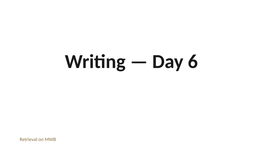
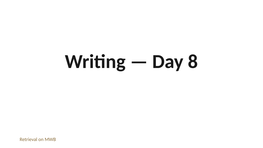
6: 6 -> 8 (193, 62)
